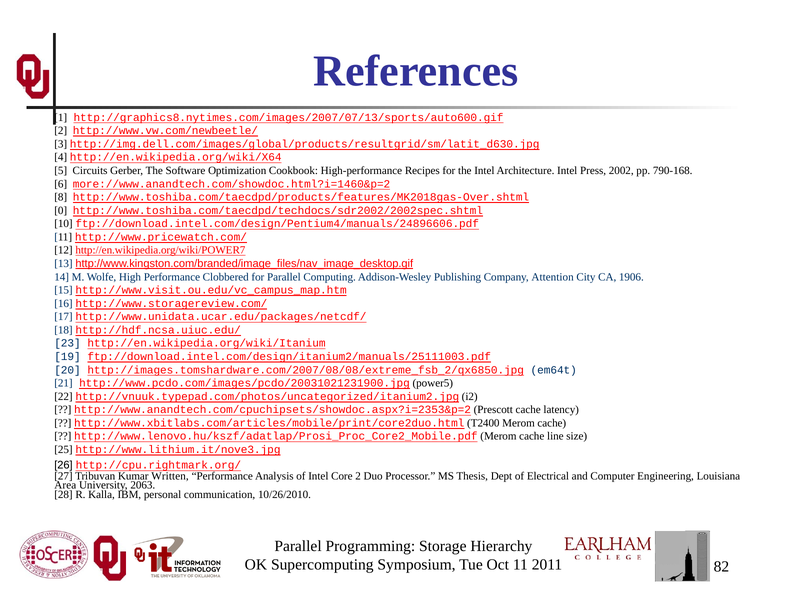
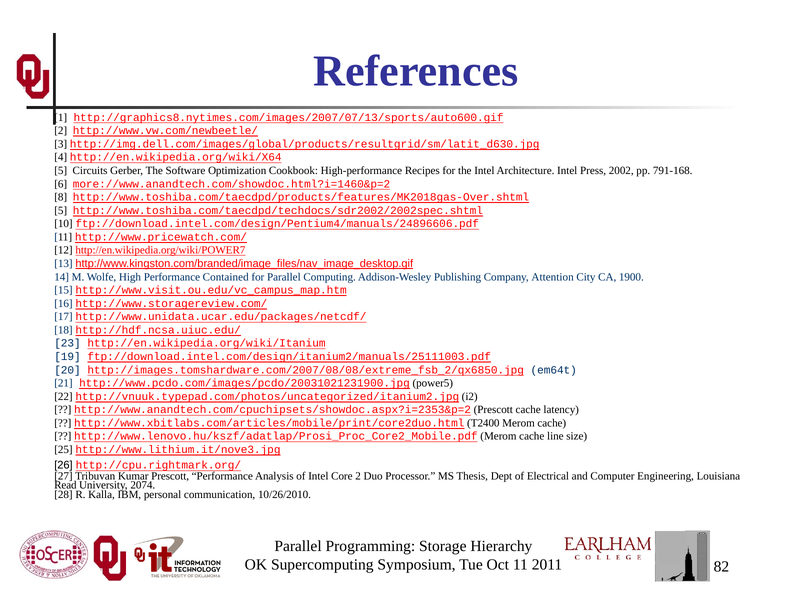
790-168: 790-168 -> 791-168 (673, 171)
0: 0 -> 5 (61, 211)
Clobbered: Clobbered -> Contained (226, 277)
1906: 1906 -> 1900 (631, 277)
Kumar Written: Written -> Prescott (170, 477)
Area: Area -> Read (65, 486)
2063: 2063 -> 2074 (143, 486)
